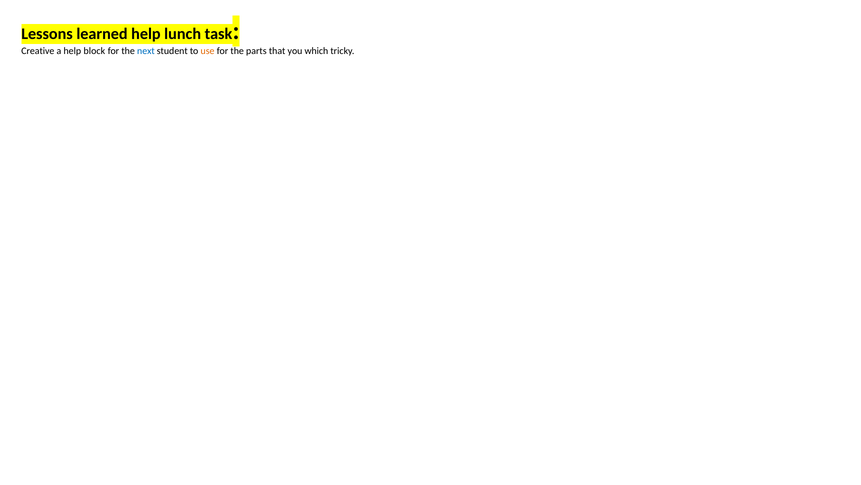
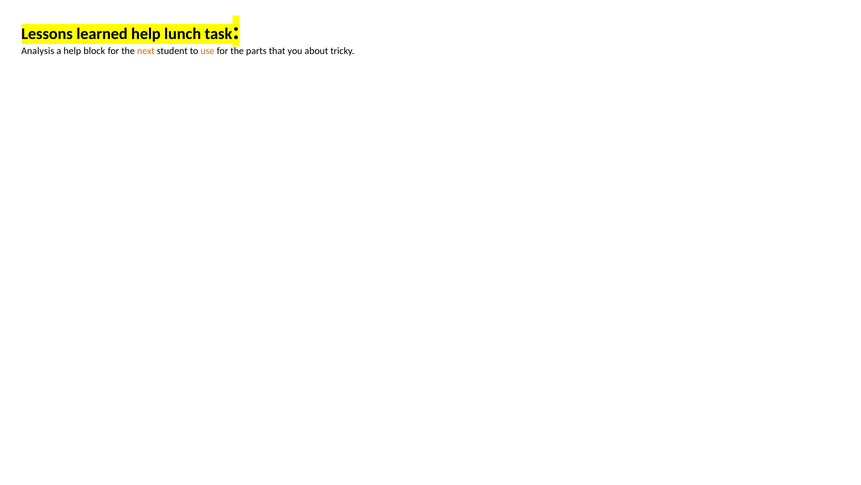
Creative: Creative -> Analysis (38, 51)
next colour: blue -> orange (146, 51)
which: which -> about (316, 51)
